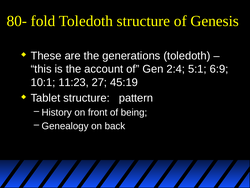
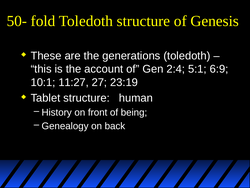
80-: 80- -> 50- (17, 21)
11:23: 11:23 -> 11:27 (74, 82)
45:19: 45:19 -> 23:19 (124, 82)
pattern: pattern -> human (136, 98)
